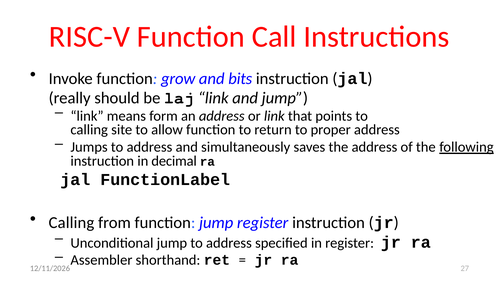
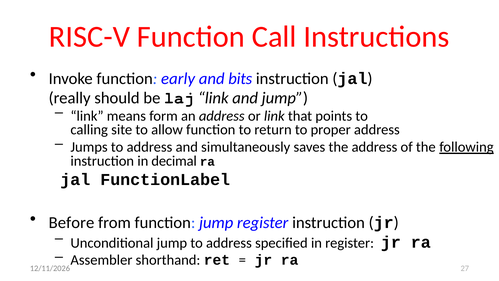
grow: grow -> early (178, 78)
Calling: Calling -> Before (71, 223)
